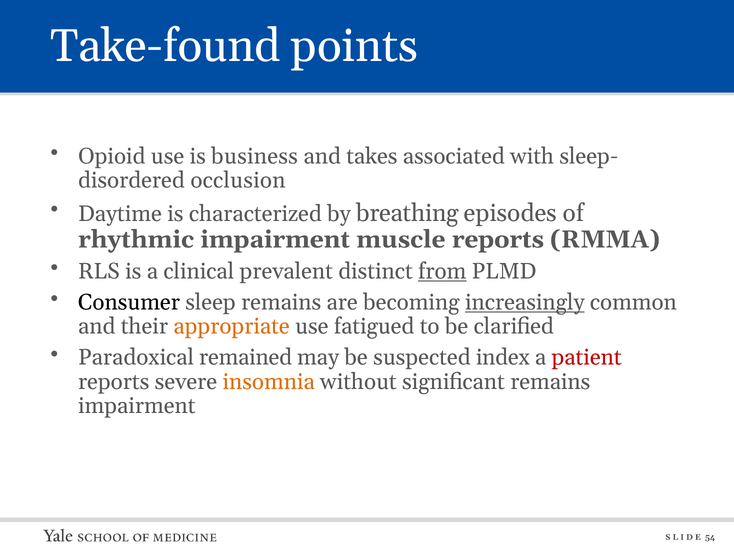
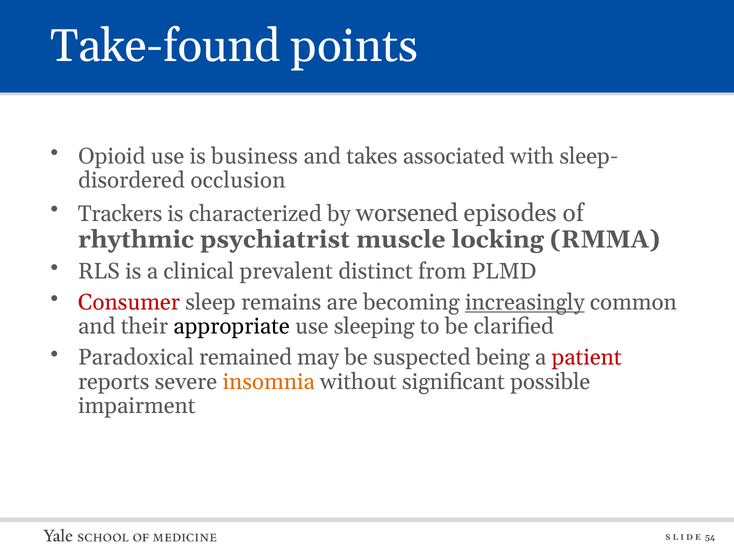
Daytime: Daytime -> Trackers (120, 214)
breathing: breathing -> worsened (407, 213)
rhythmic impairment: impairment -> psychiatrist (275, 240)
muscle reports: reports -> locking (498, 240)
from underline: present -> none (442, 272)
Consumer colour: black -> red (129, 303)
appropriate colour: orange -> black (232, 327)
fatigued: fatigued -> sleeping (374, 327)
index: index -> being (503, 358)
significant remains: remains -> possible (550, 382)
